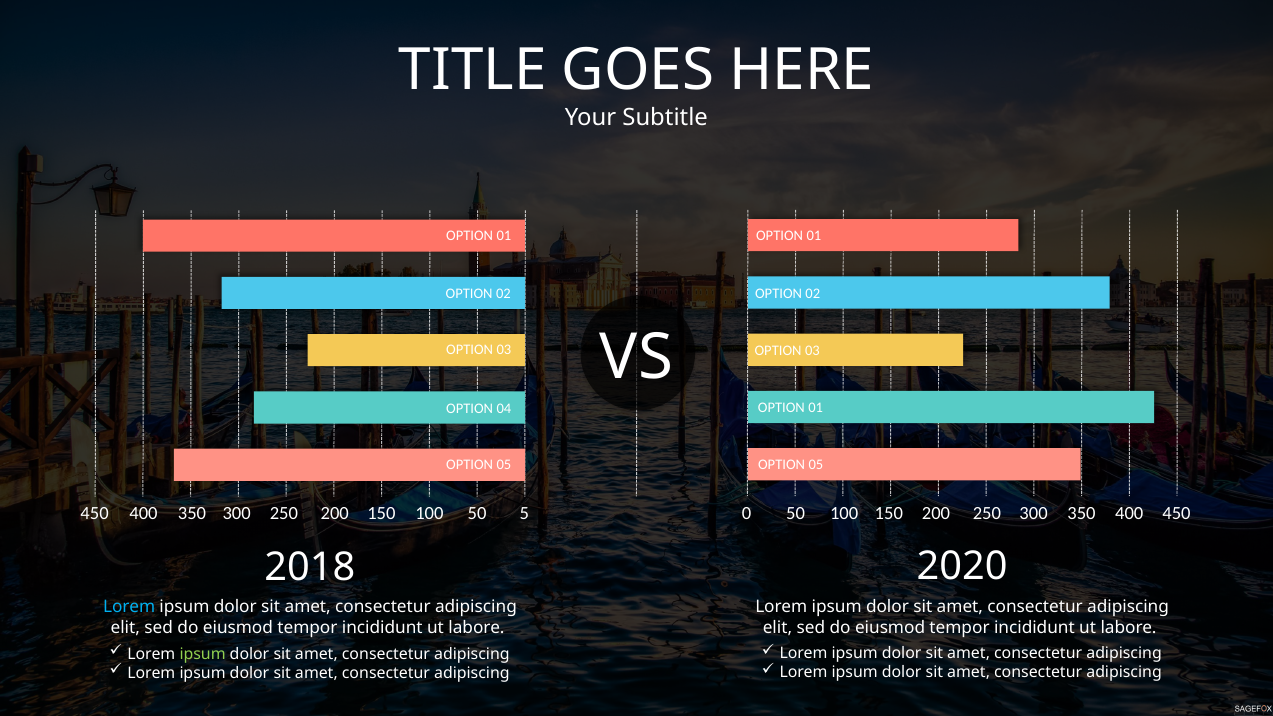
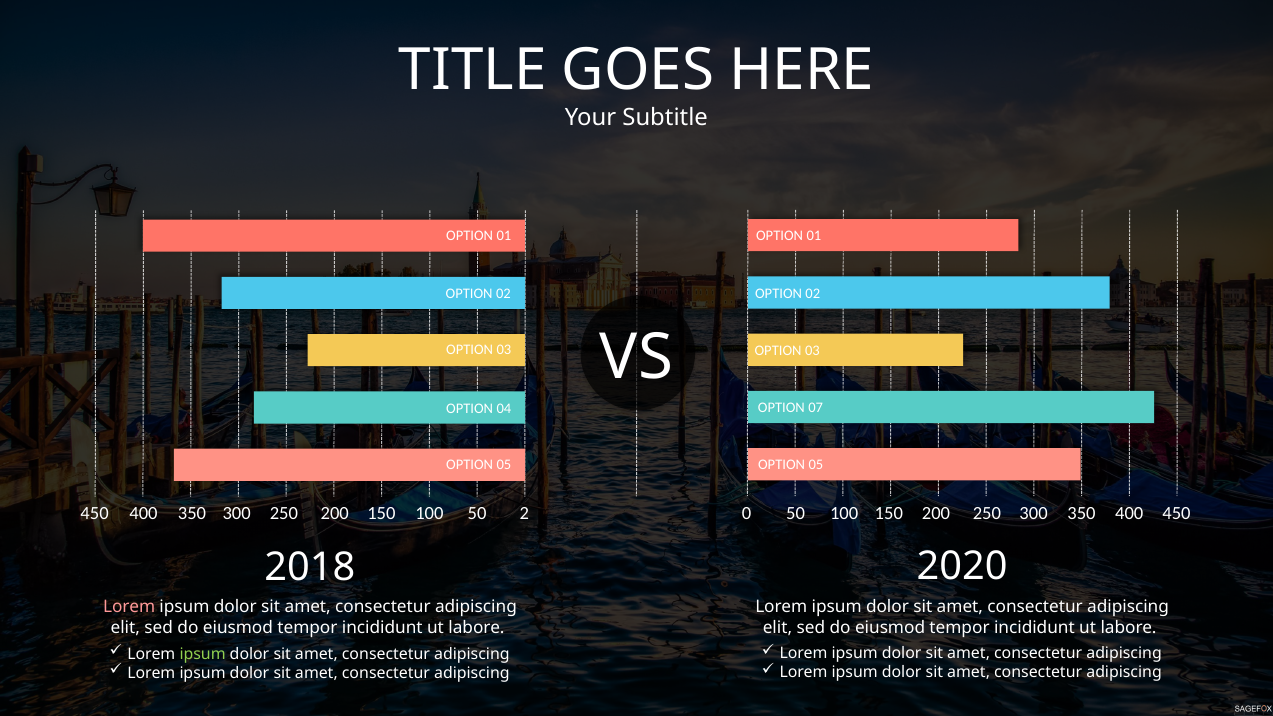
01: 01 -> 07 (816, 407)
5: 5 -> 2 (524, 514)
Lorem colour: light blue -> pink (129, 607)
